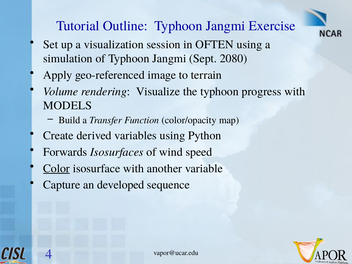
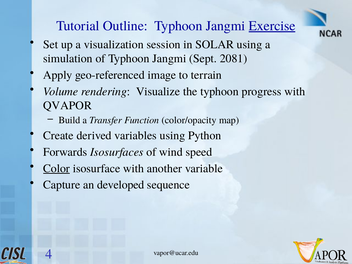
Exercise underline: none -> present (272, 26)
OFTEN: OFTEN -> SOLAR (215, 44)
2080: 2080 -> 2081 (234, 59)
MODELS: MODELS -> QVAPOR (67, 105)
